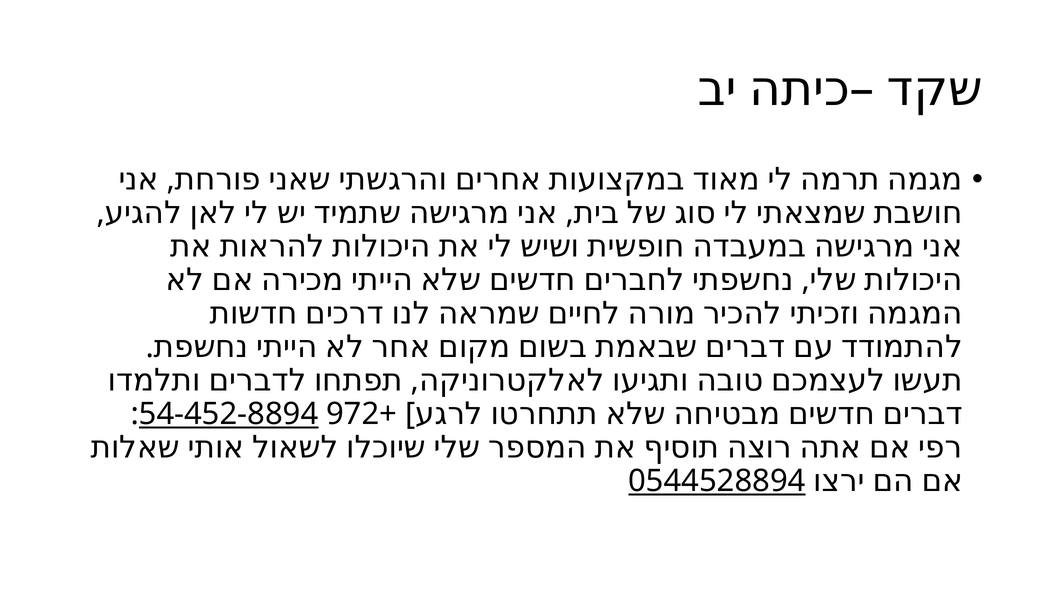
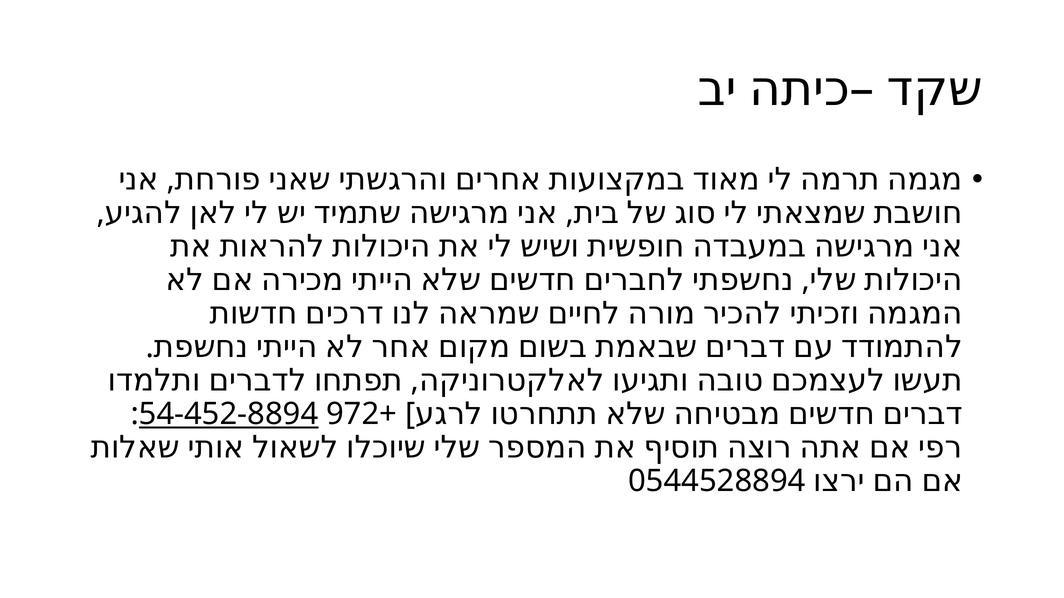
0544528894 underline: present -> none (717, 482)
